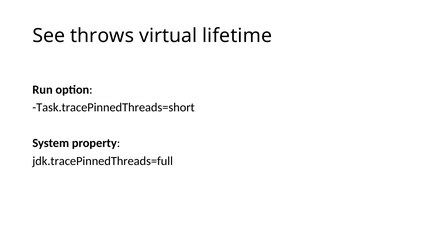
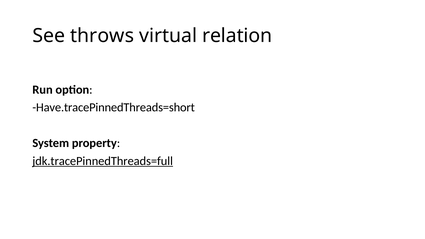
lifetime: lifetime -> relation (237, 36)
Task.tracePinnedThreads=short: Task.tracePinnedThreads=short -> Have.tracePinnedThreads=short (114, 107)
jdk.tracePinnedThreads=full underline: none -> present (103, 161)
